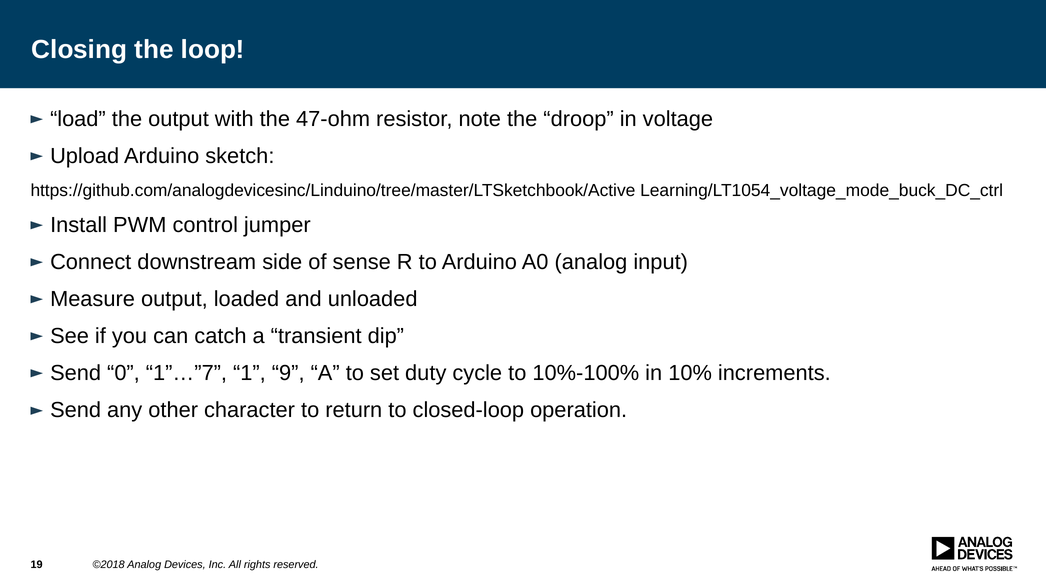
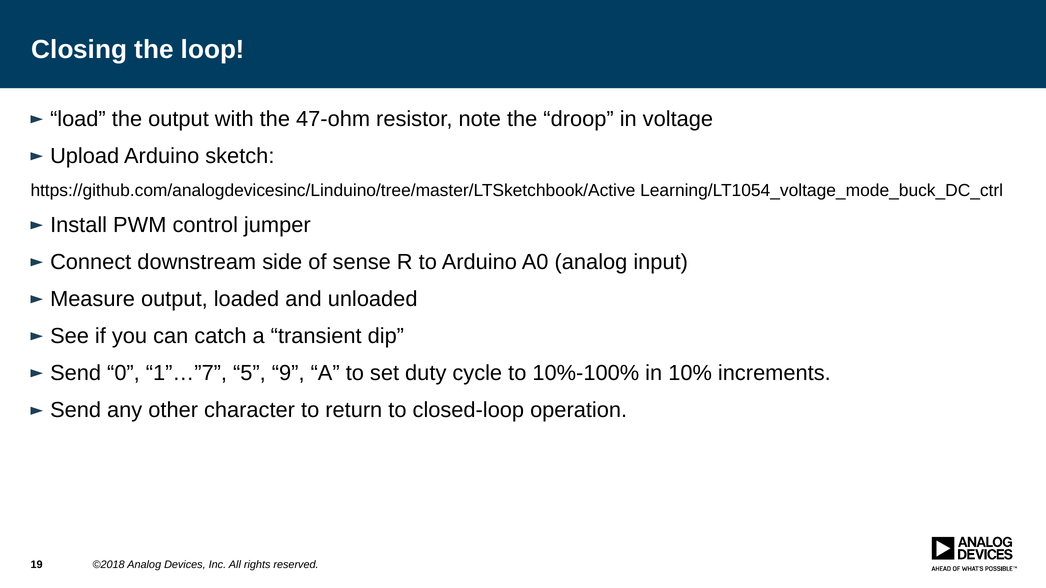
1: 1 -> 5 (249, 373)
